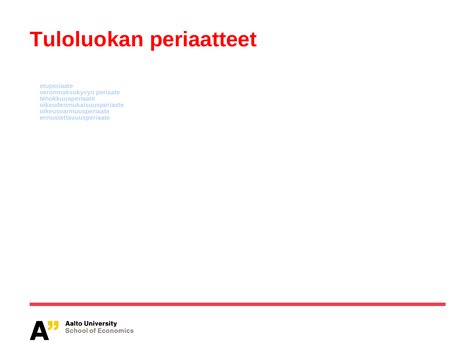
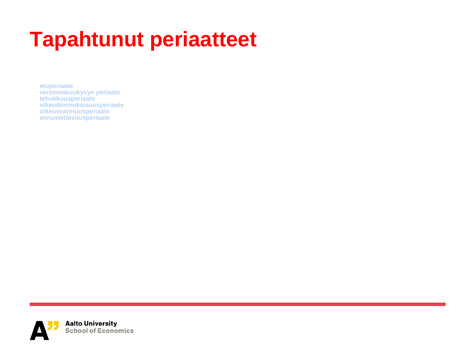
Tuloluokan: Tuloluokan -> Tapahtunut (87, 40)
